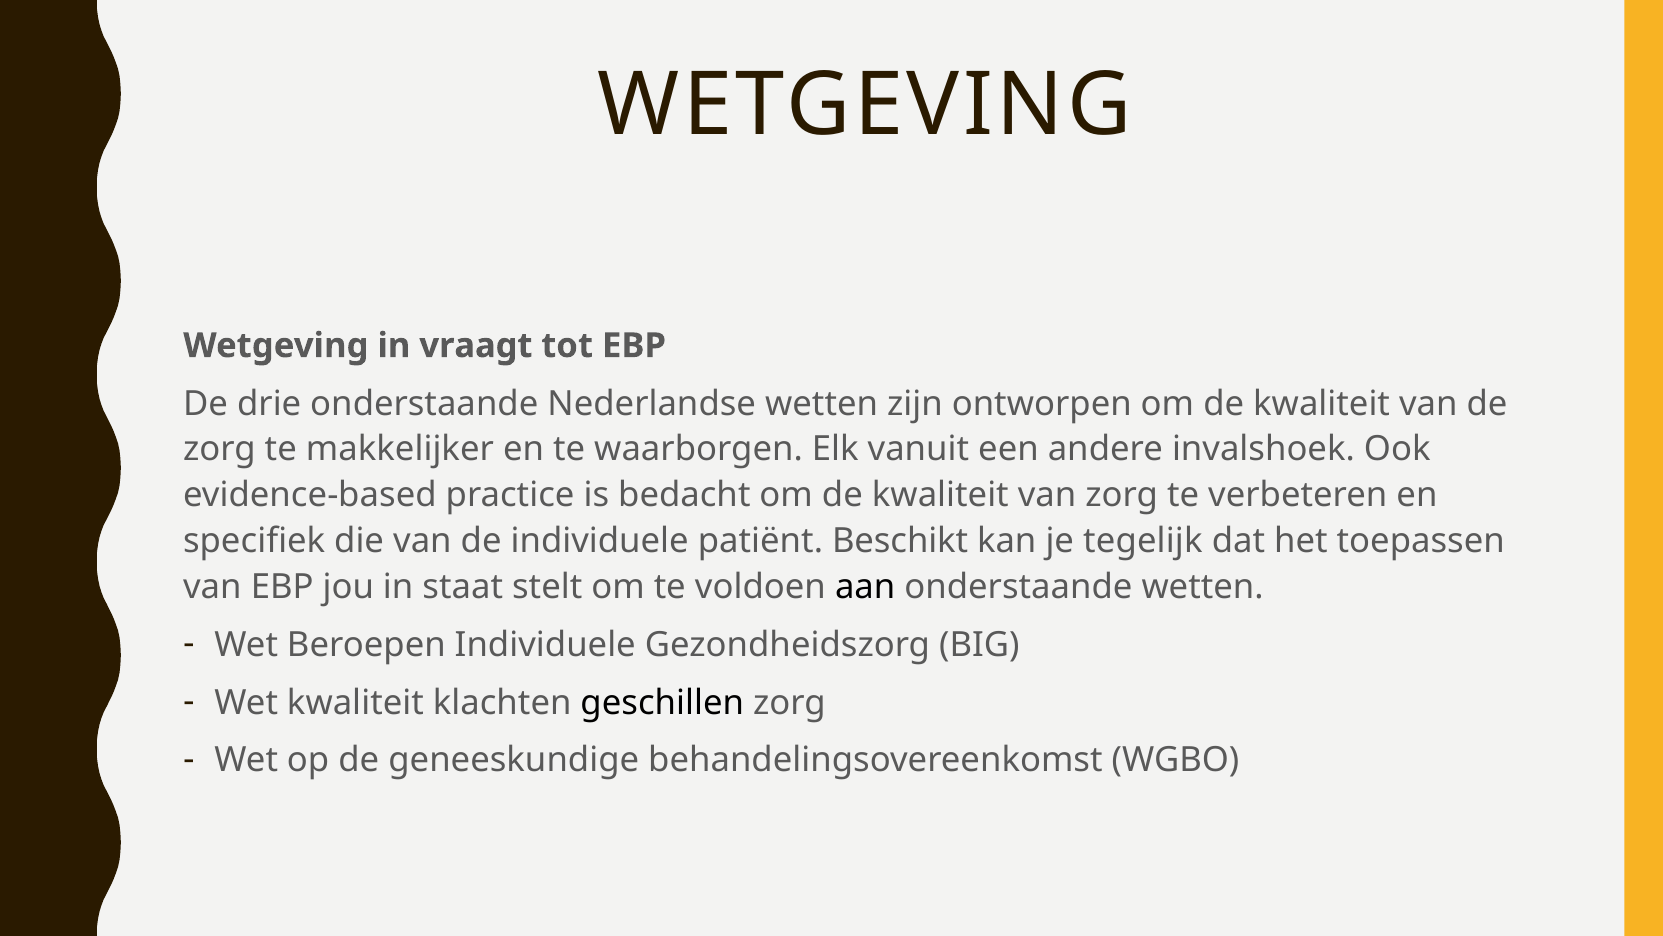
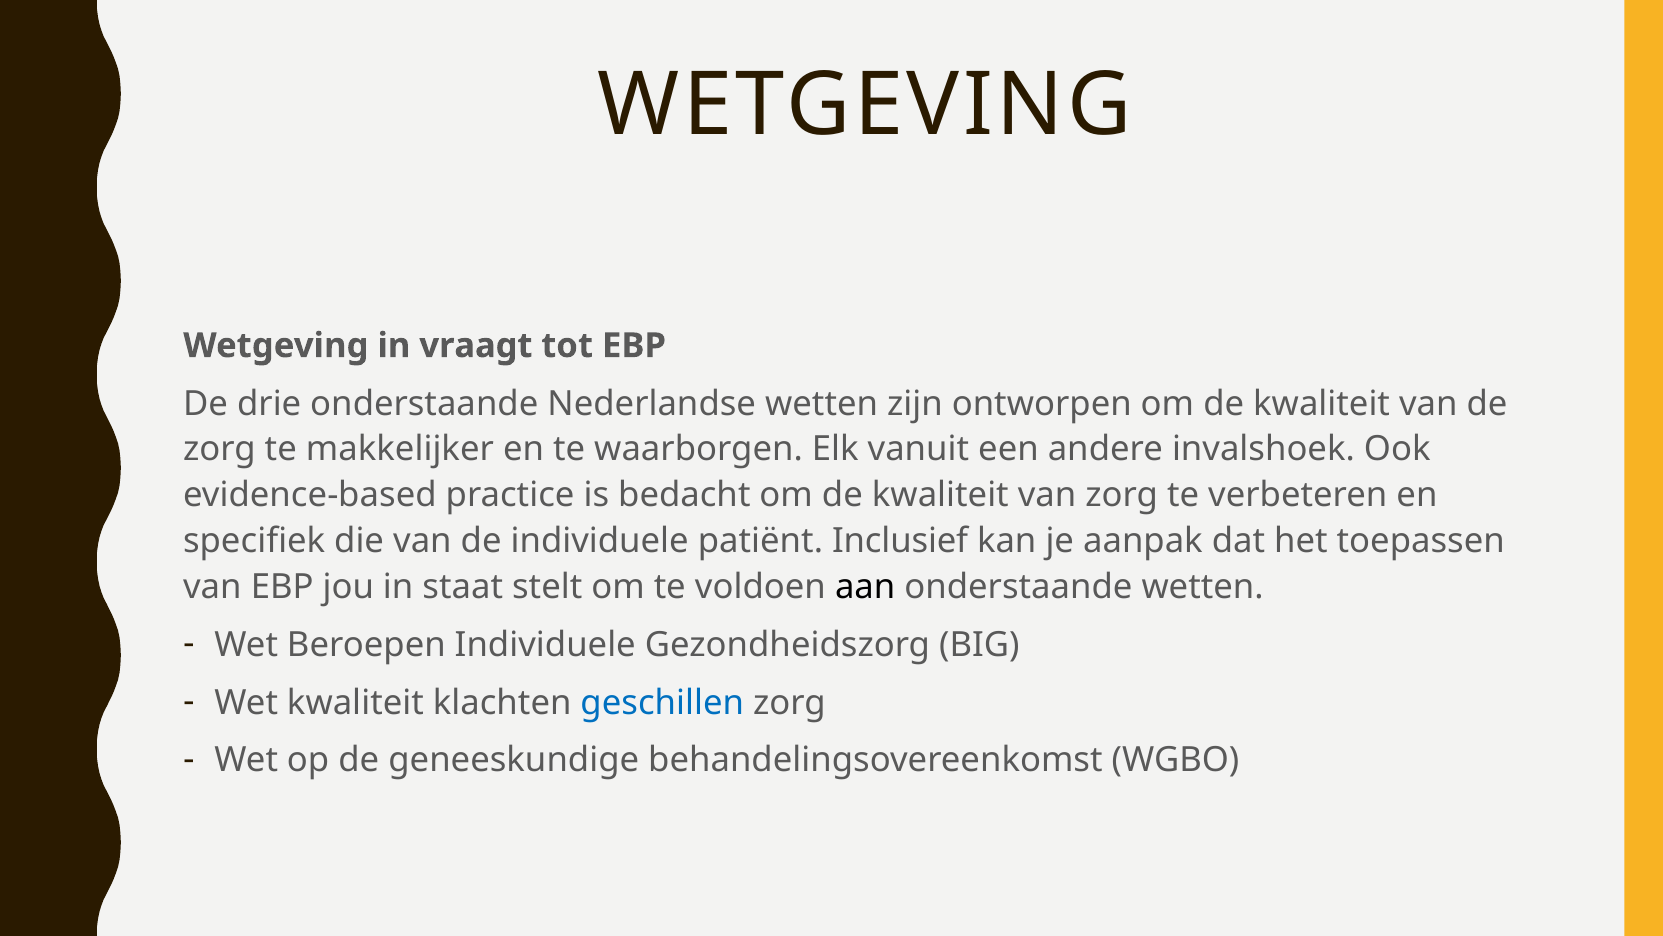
Beschikt: Beschikt -> Inclusief (900, 541)
tegelijk: tegelijk -> aanpak (1143, 541)
geschillen colour: black -> blue (662, 702)
